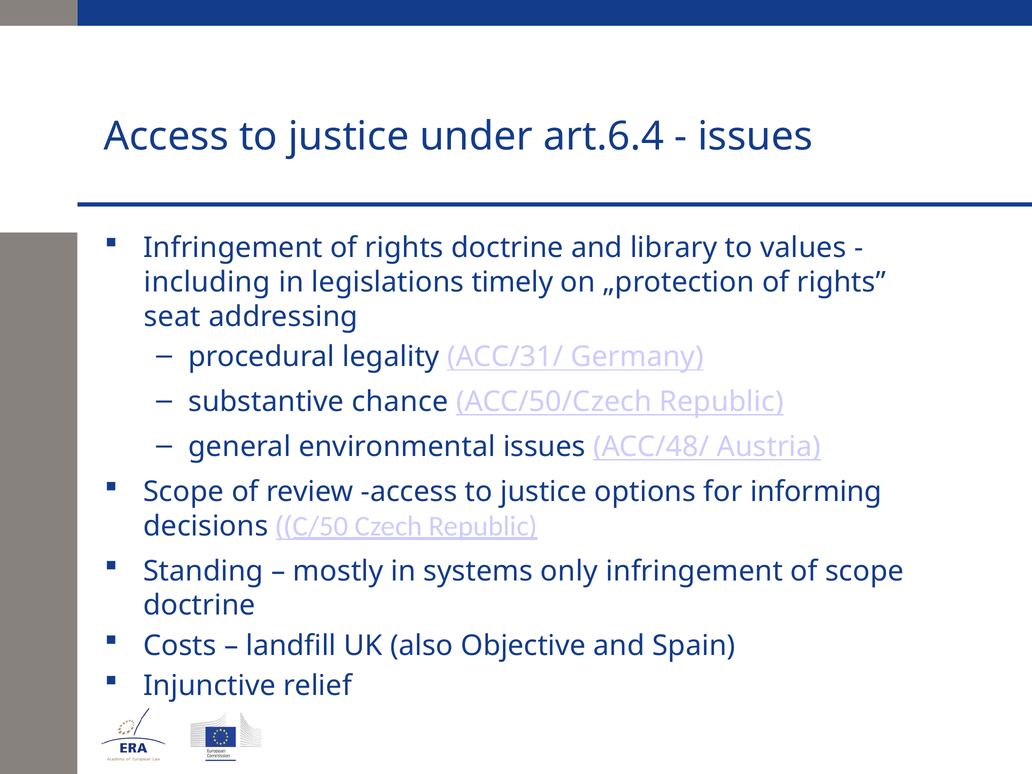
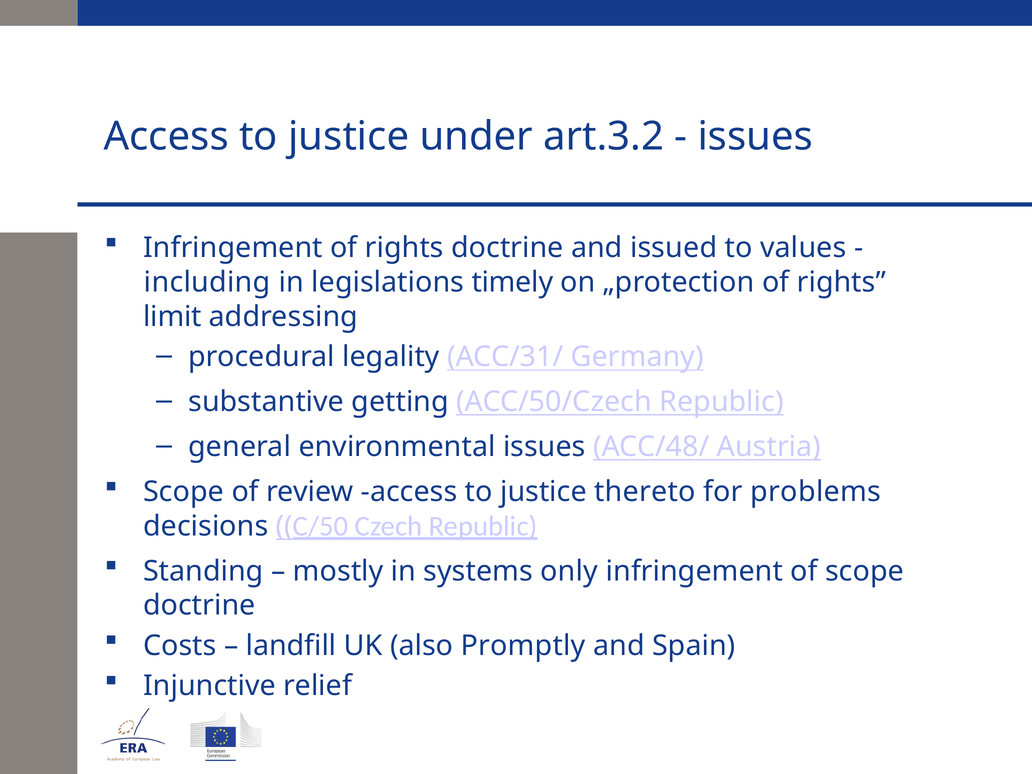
art.6.4: art.6.4 -> art.3.2 (604, 136)
library: library -> issued (674, 248)
seat: seat -> limit (172, 317)
chance: chance -> getting (400, 402)
options: options -> thereto (645, 492)
informing: informing -> problems (816, 492)
Objective: Objective -> Promptly (523, 646)
